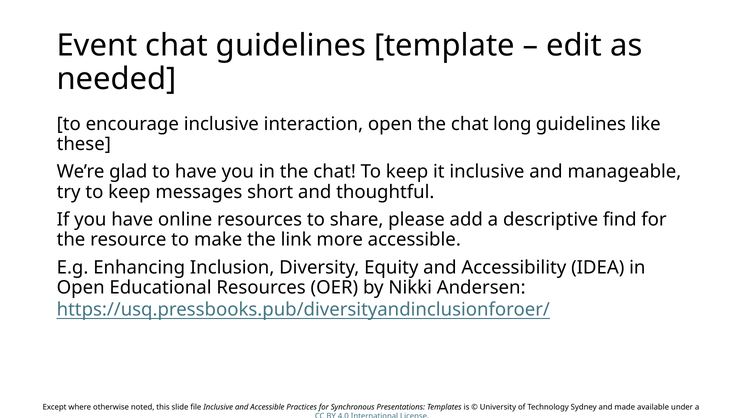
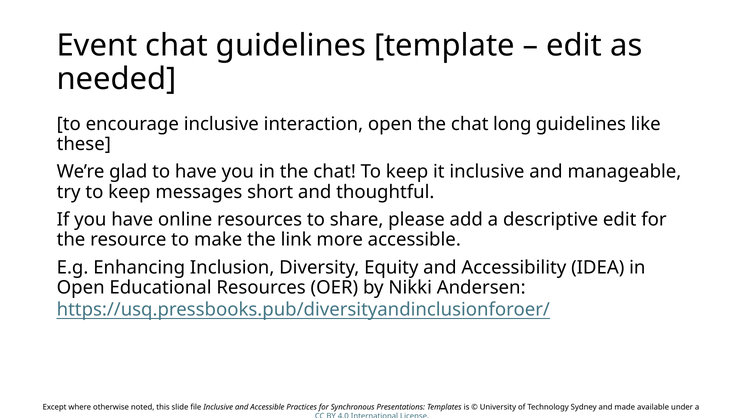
descriptive find: find -> edit (620, 220)
